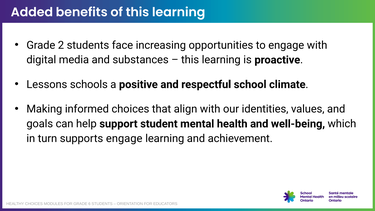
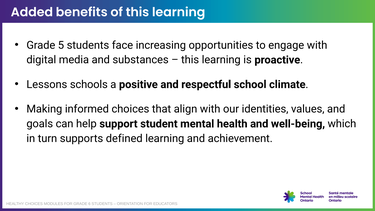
2: 2 -> 5 (61, 45)
supports engage: engage -> defined (124, 138)
